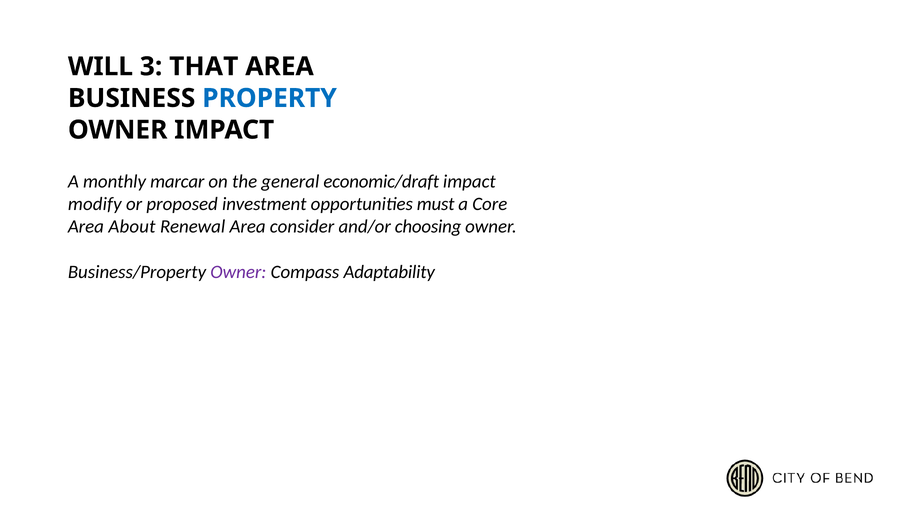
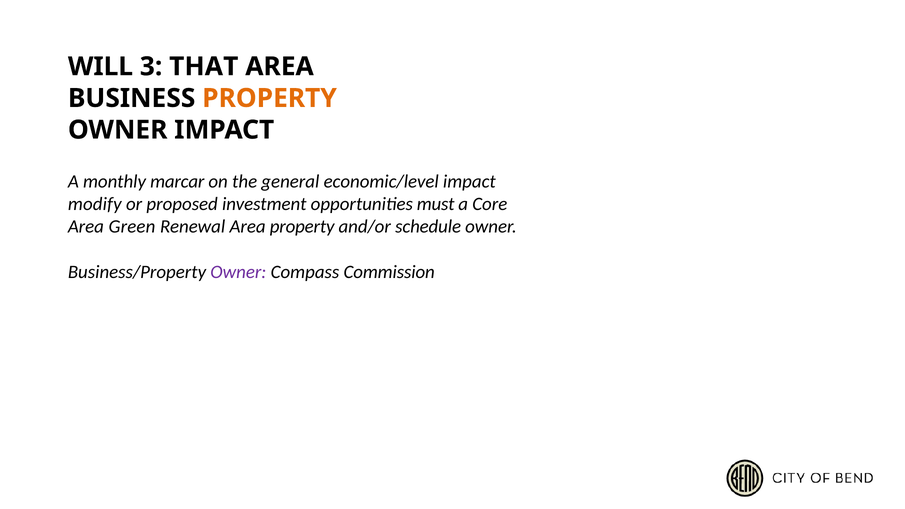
PROPERTY colour: blue -> orange (269, 98)
economic/draft: economic/draft -> economic/level (381, 181)
About: About -> Green (132, 227)
Area consider: consider -> property (302, 227)
choosing: choosing -> schedule (428, 227)
Adaptability: Adaptability -> Commission (389, 272)
